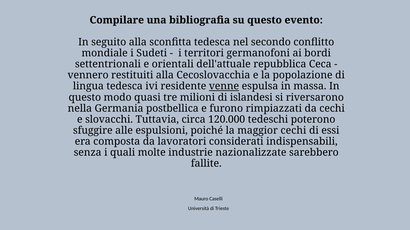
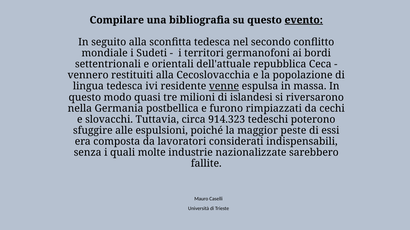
evento underline: none -> present (304, 20)
120.000: 120.000 -> 914.323 (227, 120)
maggior cechi: cechi -> peste (293, 131)
